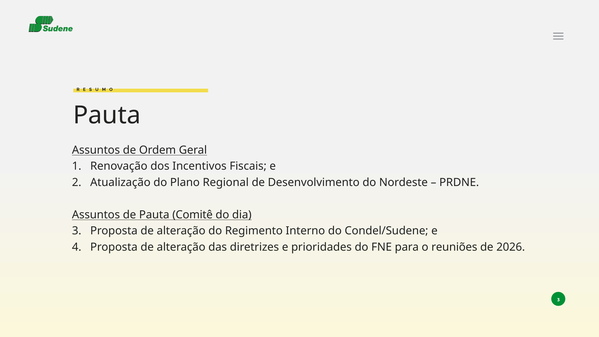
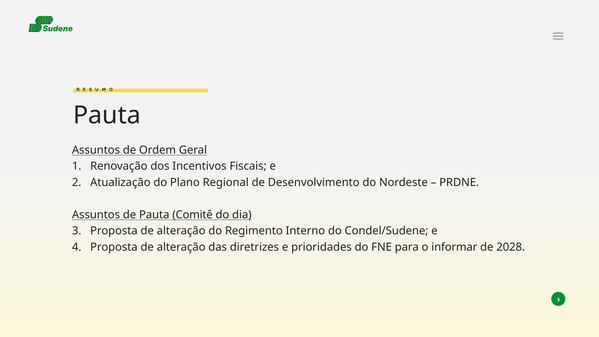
reuniões: reuniões -> informar (454, 247)
2026: 2026 -> 2028 (511, 247)
